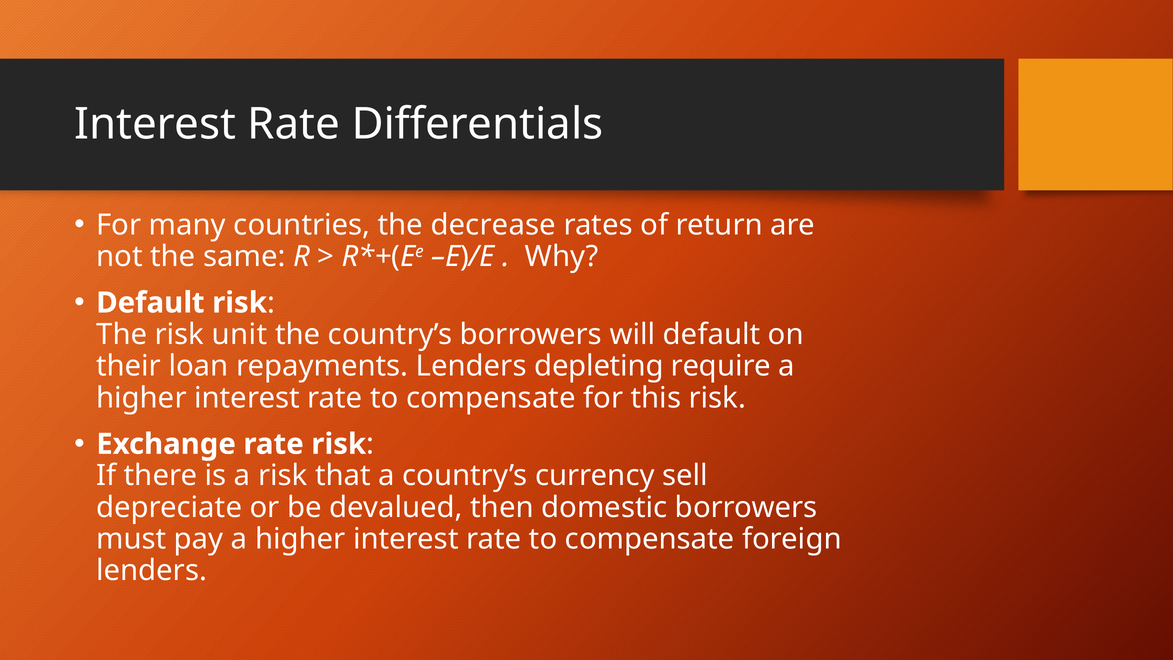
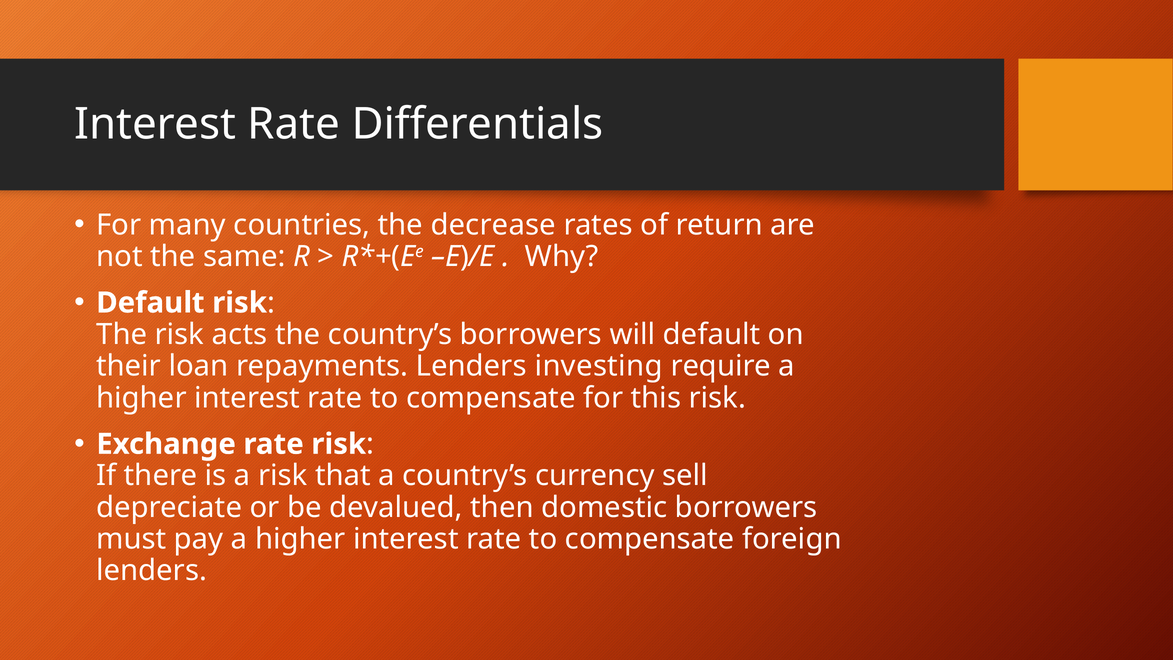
unit: unit -> acts (240, 334)
depleting: depleting -> investing (599, 366)
